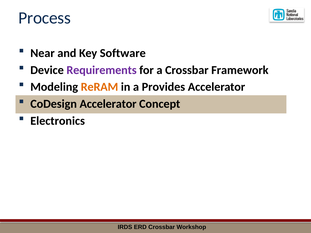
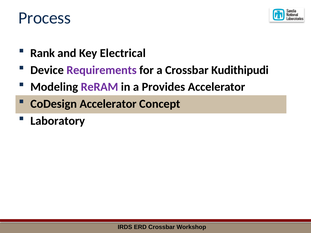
Near: Near -> Rank (43, 53)
Software: Software -> Electrical (123, 53)
Framework: Framework -> Kudithipudi (240, 70)
ReRAM colour: orange -> purple (99, 87)
Electronics: Electronics -> Laboratory (58, 121)
